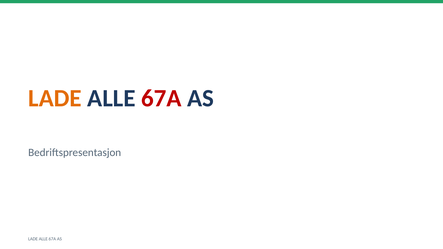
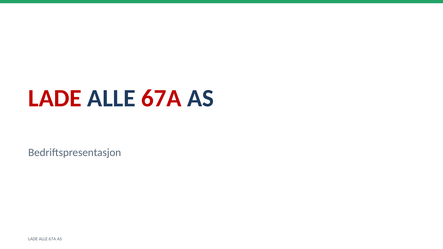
LADE colour: orange -> red (55, 98)
